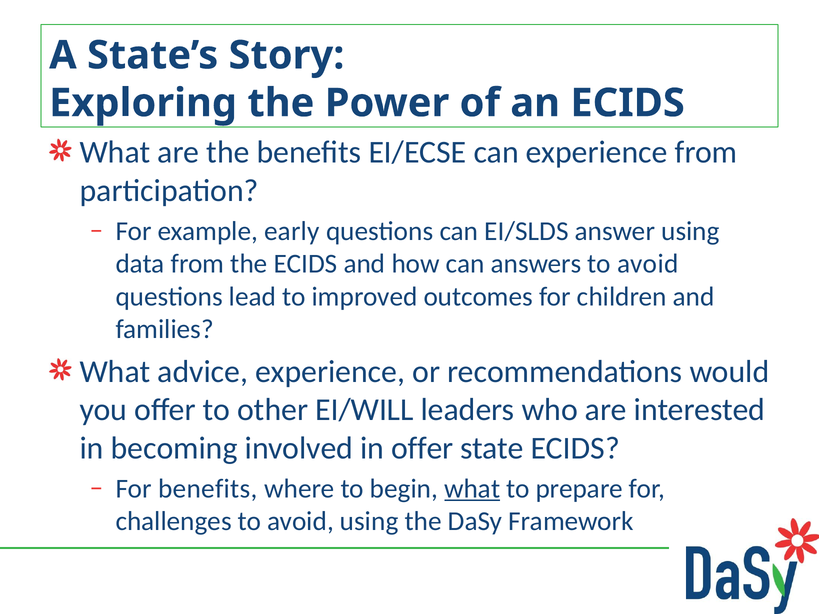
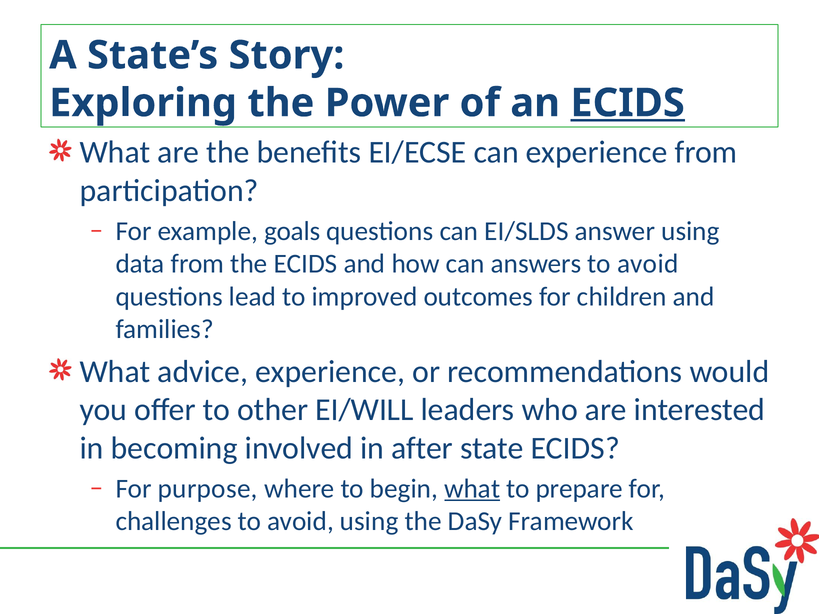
ECIDS underline: none -> present (628, 103)
early: early -> goals (292, 231)
in offer: offer -> after (422, 448)
For benefits: benefits -> purpose (208, 489)
